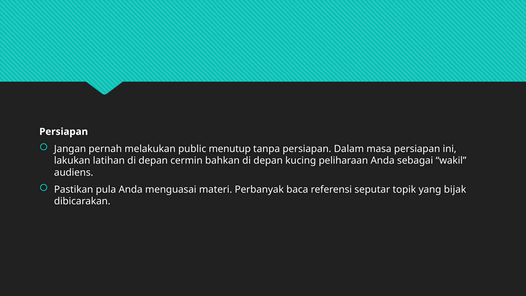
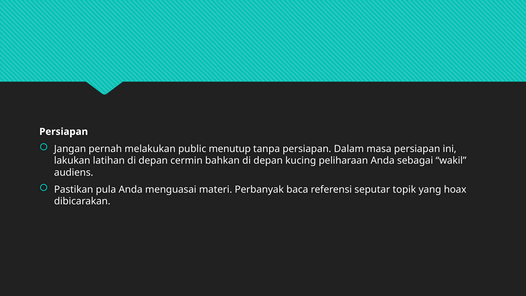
bijak: bijak -> hoax (455, 189)
